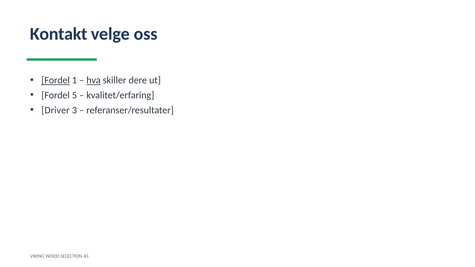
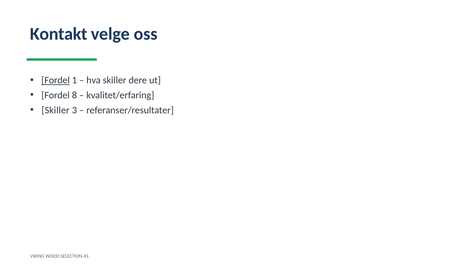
hva underline: present -> none (94, 80)
5: 5 -> 8 (74, 95)
Driver: Driver -> Skiller (56, 110)
